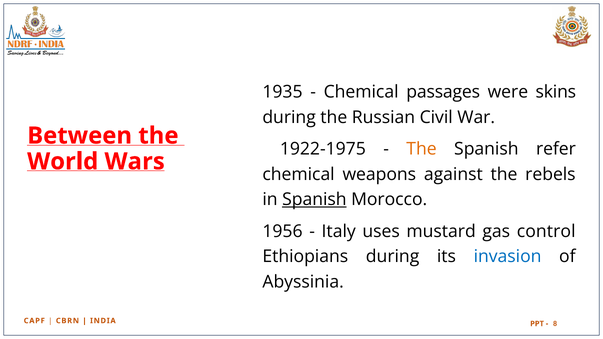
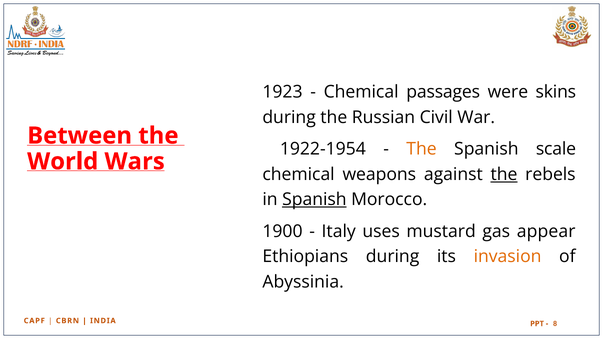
1935: 1935 -> 1923 (282, 92)
1922-1975: 1922-1975 -> 1922-1954 (323, 149)
refer: refer -> scale (556, 149)
the underline: none -> present (504, 174)
1956: 1956 -> 1900 (282, 231)
control: control -> appear (546, 231)
invasion colour: blue -> orange (508, 257)
